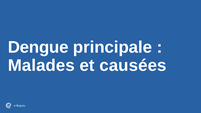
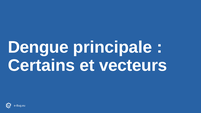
Malades: Malades -> Certains (41, 65)
causées: causées -> vecteurs (133, 65)
